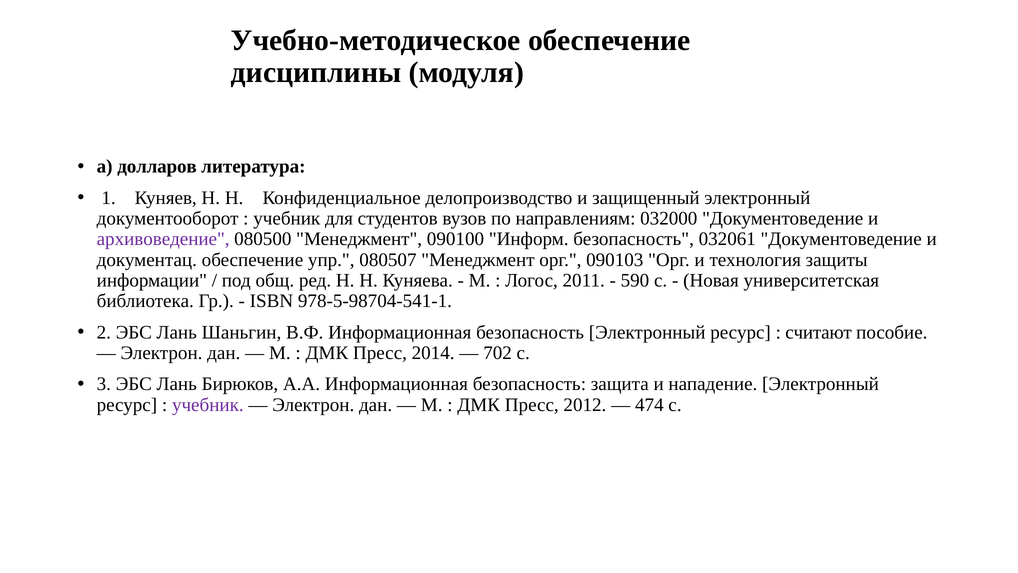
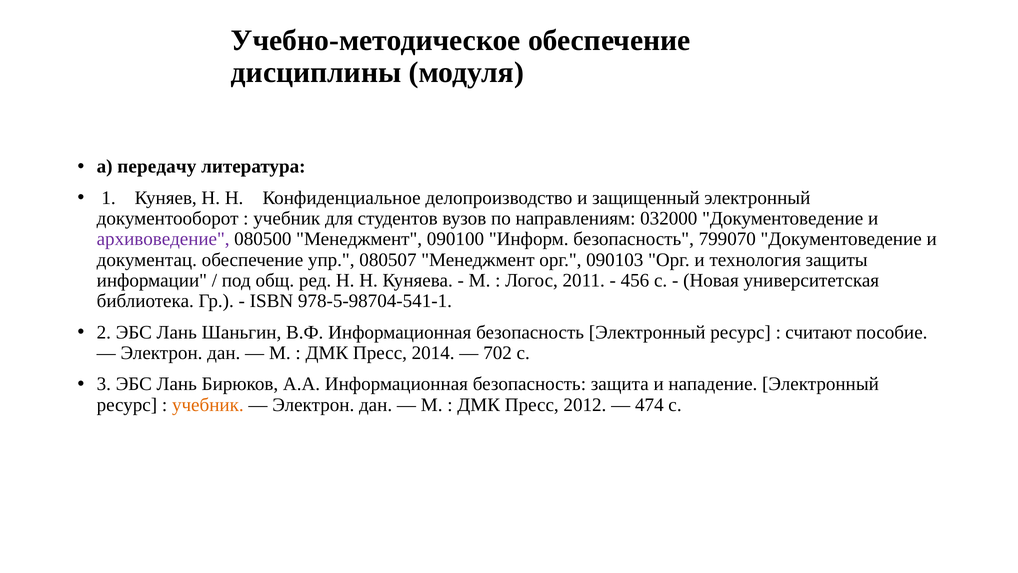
долларов: долларов -> передачу (157, 166)
032061: 032061 -> 799070 (727, 239)
590: 590 -> 456 (635, 280)
учебник colour: purple -> orange (208, 404)
